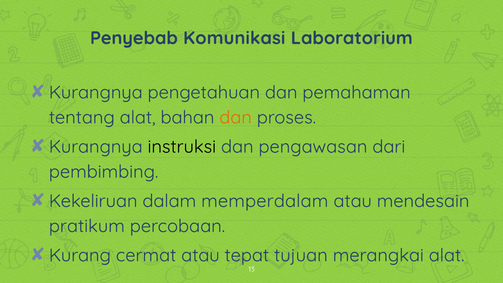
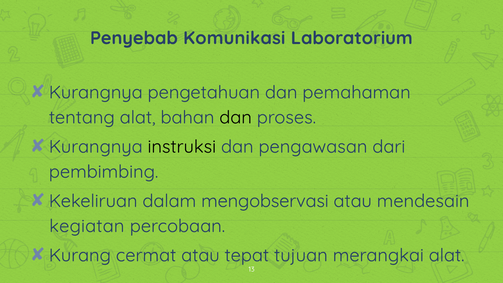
dan colour: orange -> black (236, 117)
memperdalam: memperdalam -> mengobservasi (265, 201)
pratikum: pratikum -> kegiatan (87, 226)
